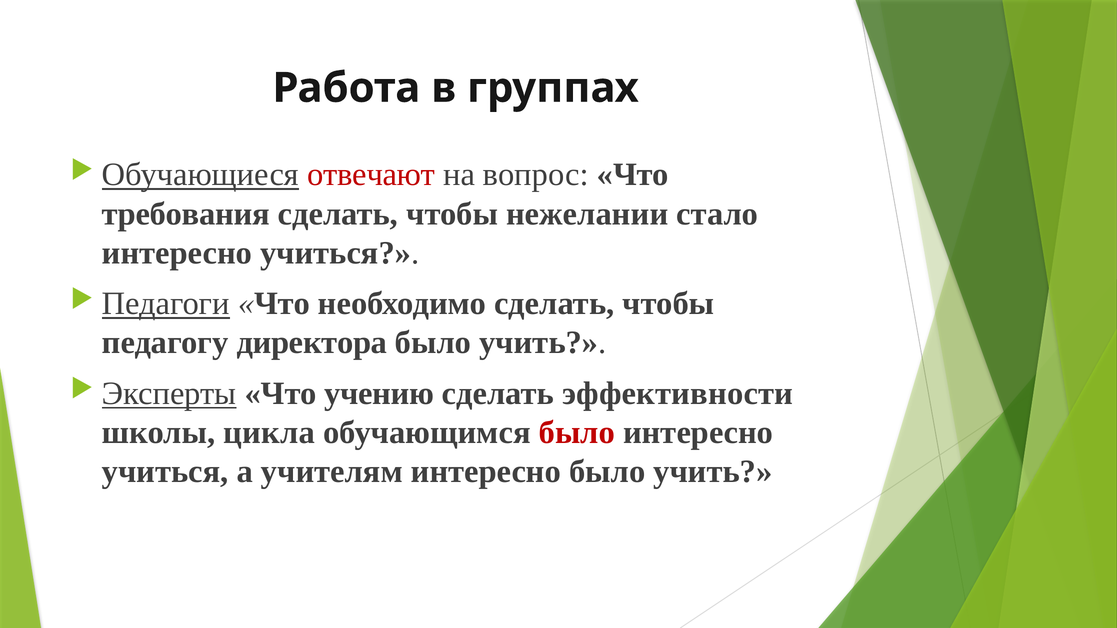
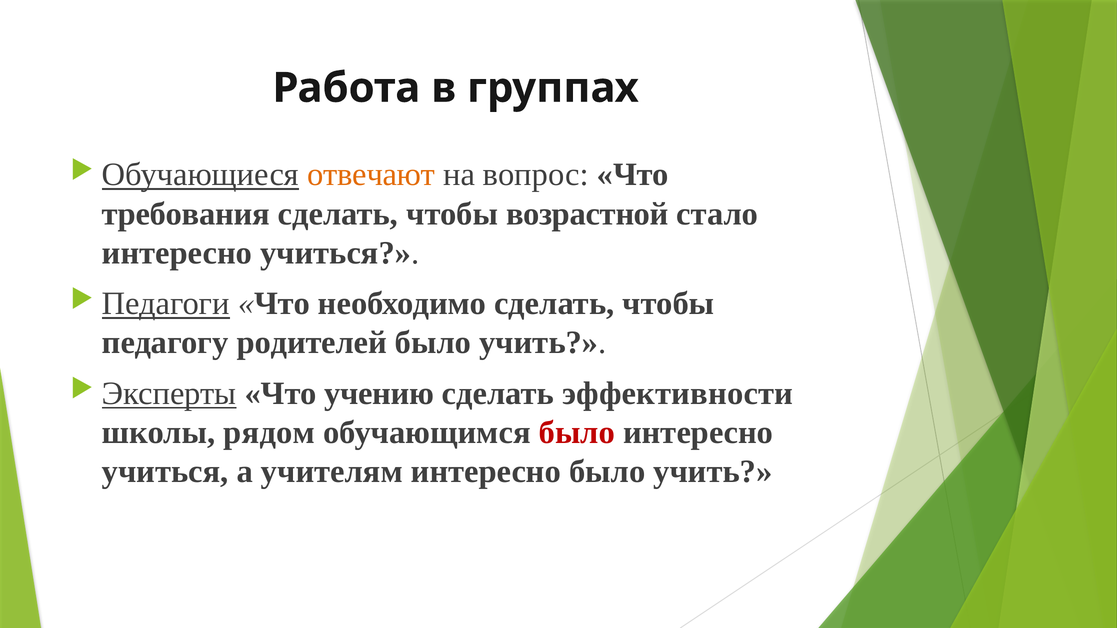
отвечают colour: red -> orange (371, 175)
нежелании: нежелании -> возрастной (587, 214)
директора: директора -> родителей (312, 343)
цикла: цикла -> рядом (269, 433)
